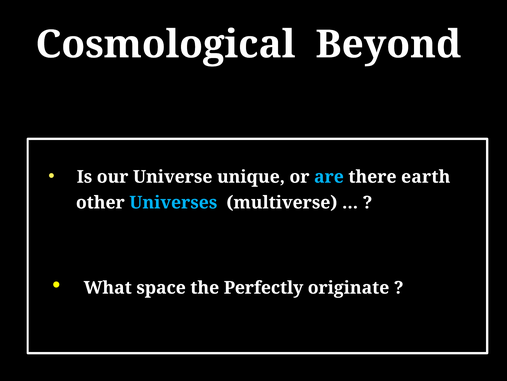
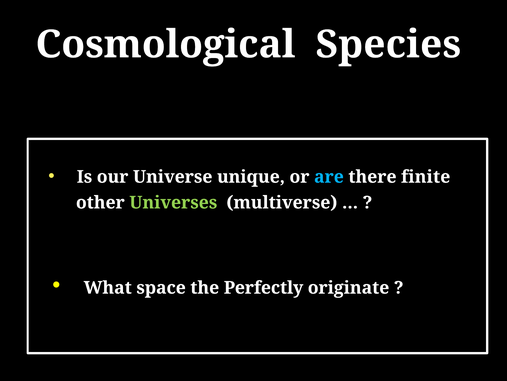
Beyond: Beyond -> Species (388, 44)
earth: earth -> finite (426, 177)
Universes colour: light blue -> light green (173, 202)
